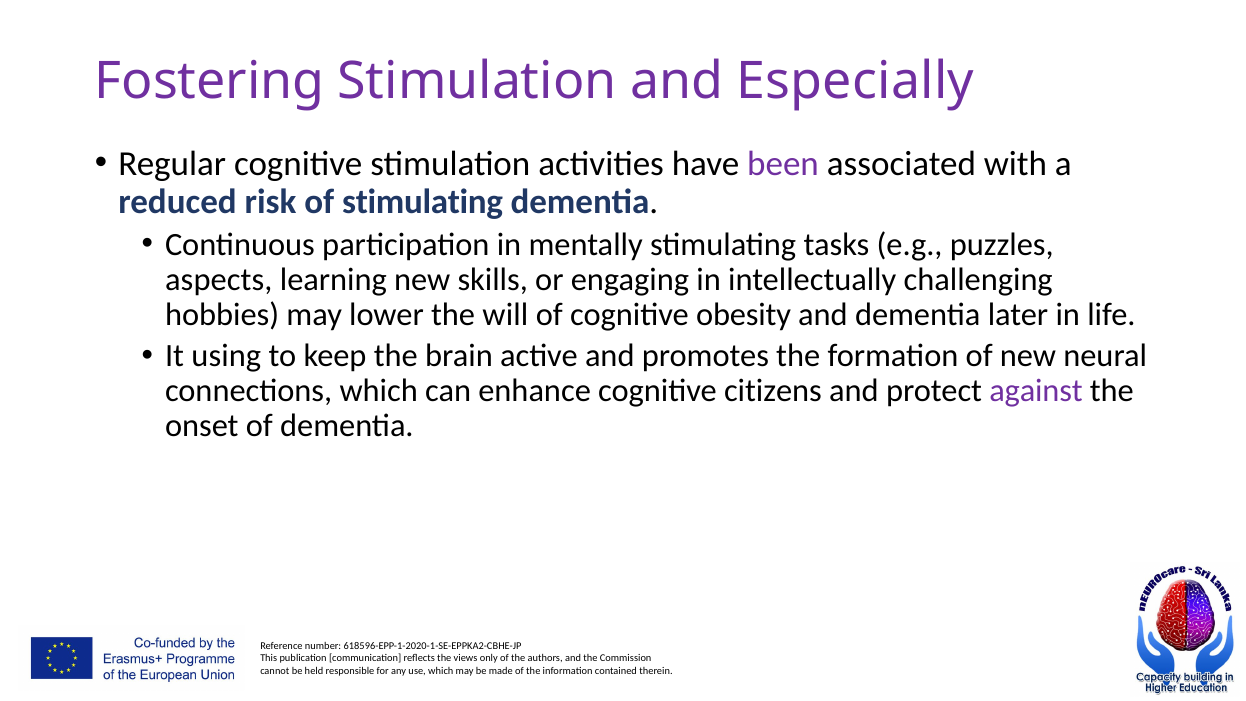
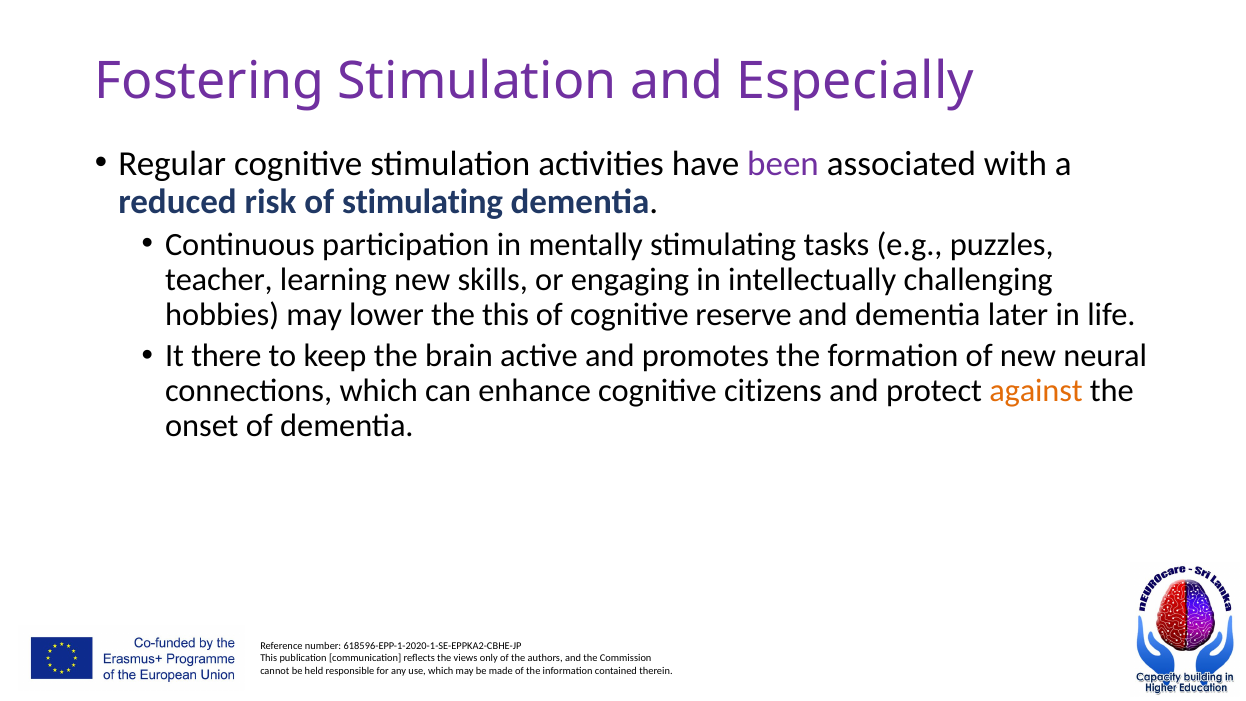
aspects: aspects -> teacher (219, 279)
the will: will -> this (506, 314)
obesity: obesity -> reserve (744, 314)
using: using -> there (226, 356)
against colour: purple -> orange (1036, 391)
